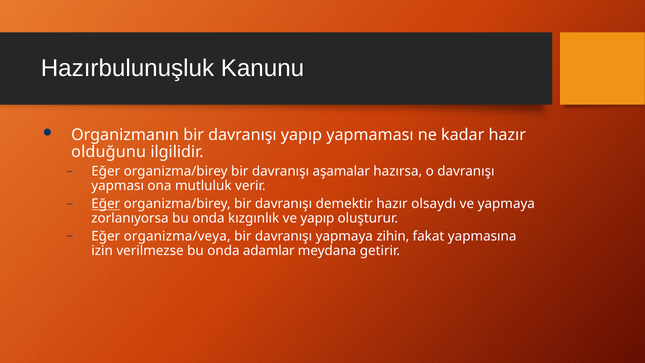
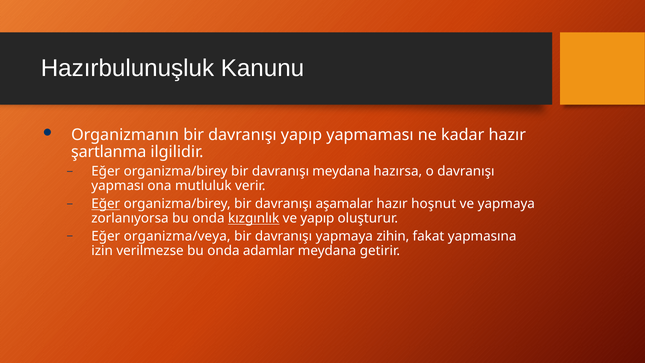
olduğunu: olduğunu -> şartlanma (109, 152)
davranışı aşamalar: aşamalar -> meydana (341, 171)
demektir: demektir -> aşamalar (344, 204)
olsaydı: olsaydı -> hoşnut (434, 204)
kızgınlık underline: none -> present (254, 218)
